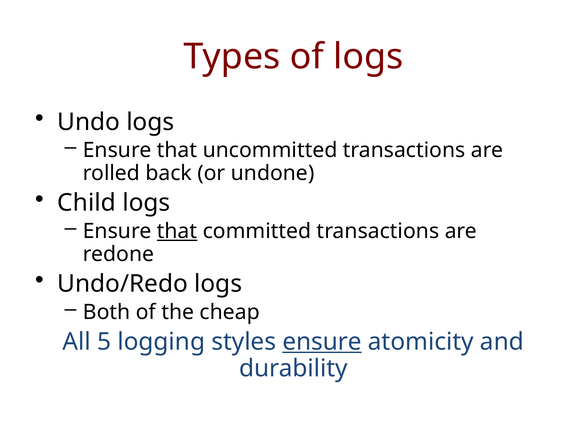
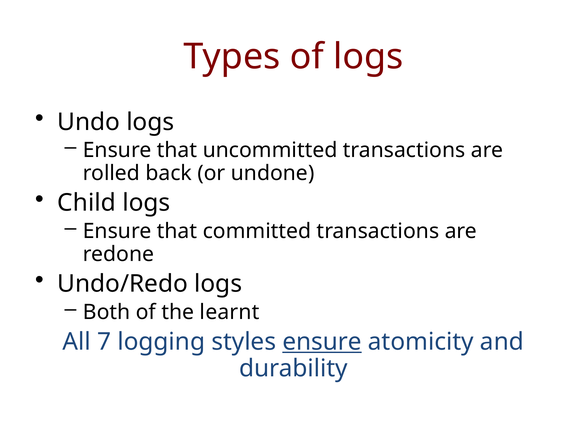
that underline: present -> none (177, 231)
cheap: cheap -> learnt (230, 312)
5: 5 -> 7 (104, 342)
